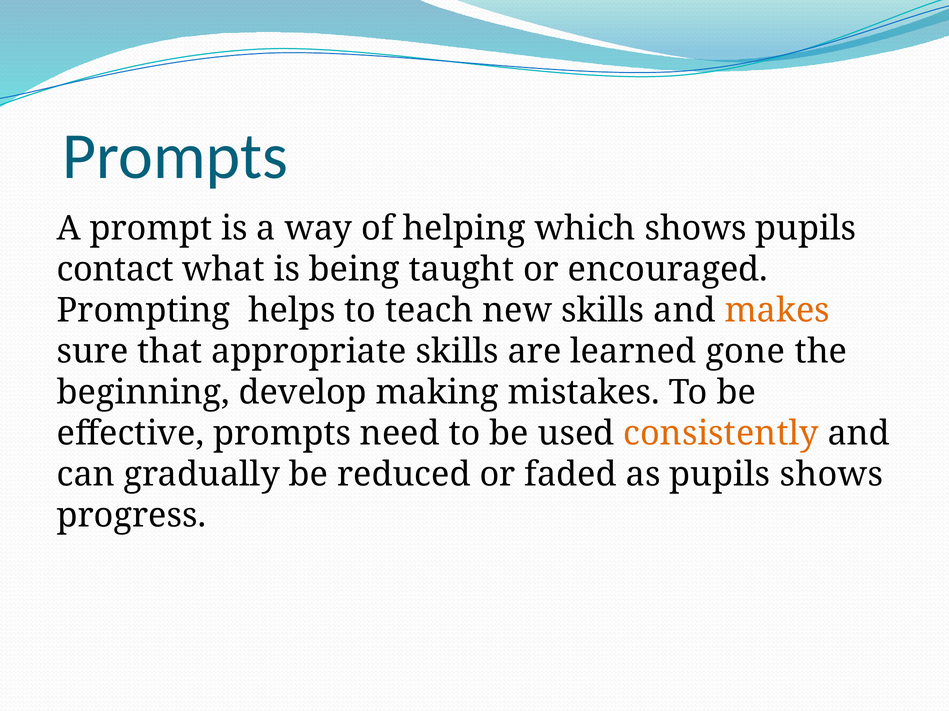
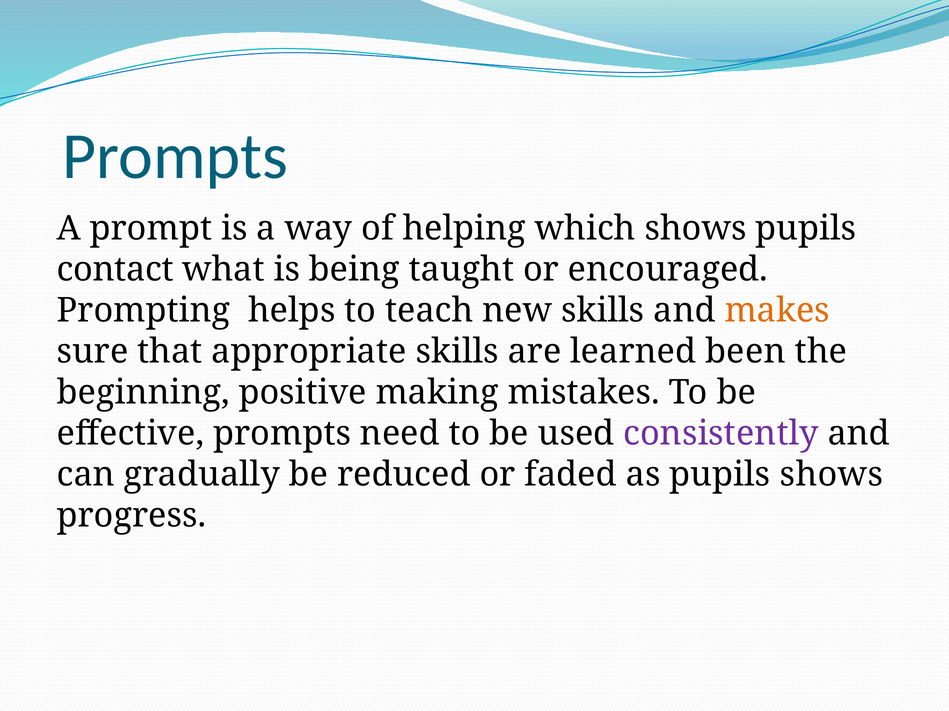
gone: gone -> been (745, 352)
develop: develop -> positive (303, 393)
consistently colour: orange -> purple (721, 434)
